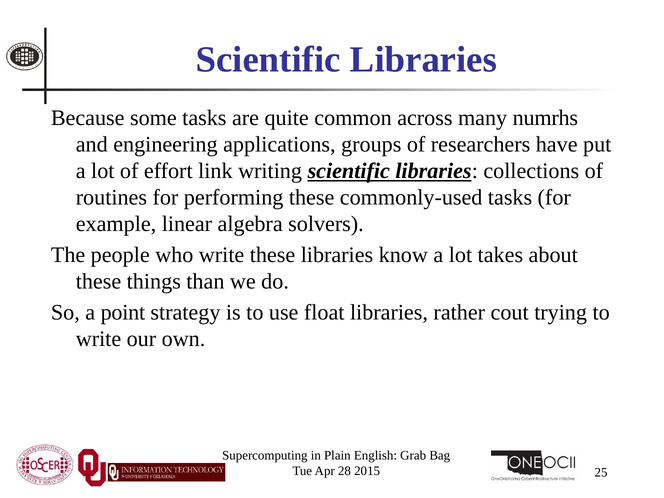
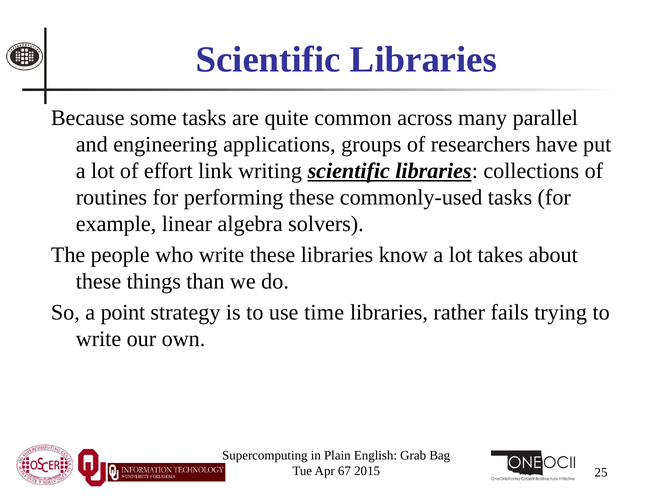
numrhs: numrhs -> parallel (545, 118)
float: float -> time (324, 313)
cout: cout -> fails (510, 313)
28: 28 -> 67 (344, 471)
